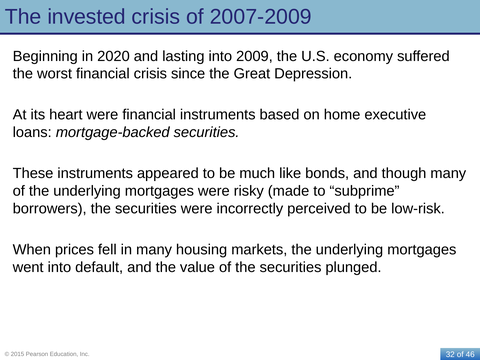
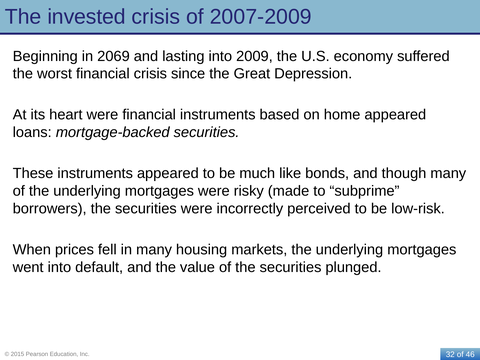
2020: 2020 -> 2069 (114, 56)
home executive: executive -> appeared (395, 115)
